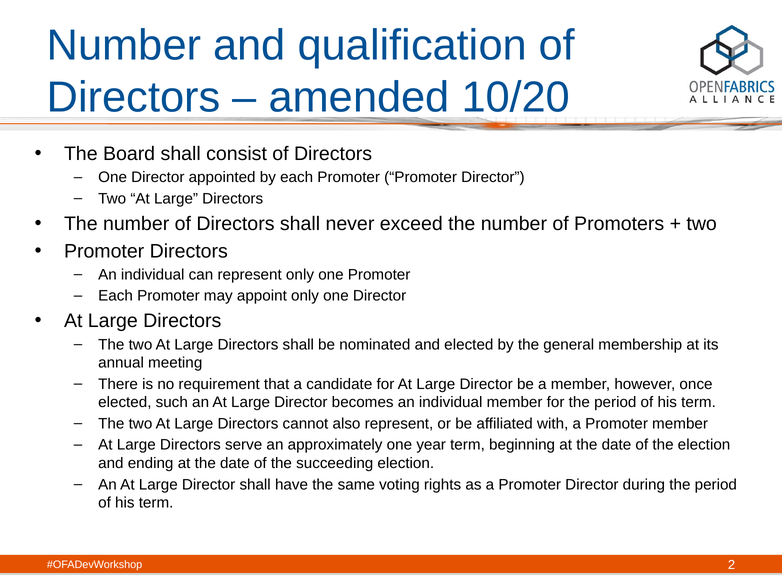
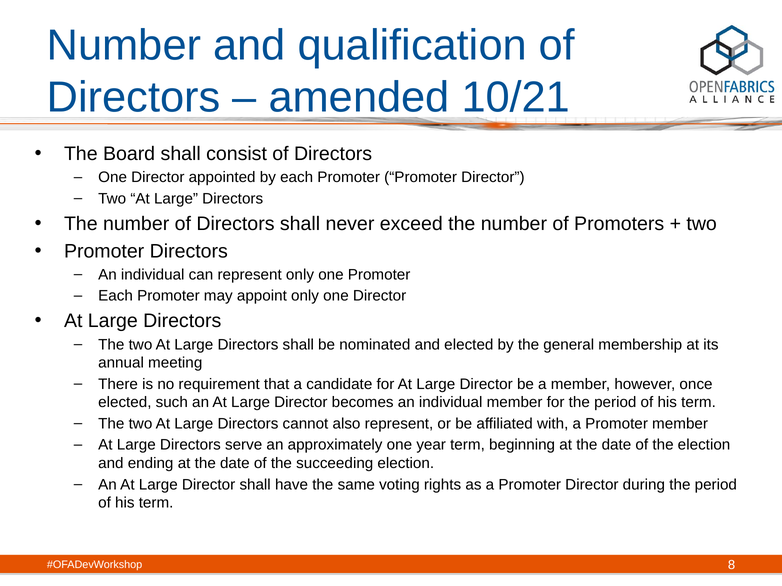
10/20: 10/20 -> 10/21 (516, 98)
2: 2 -> 8 (732, 565)
